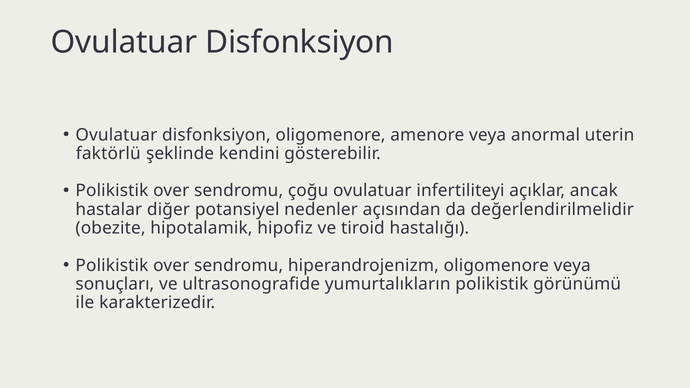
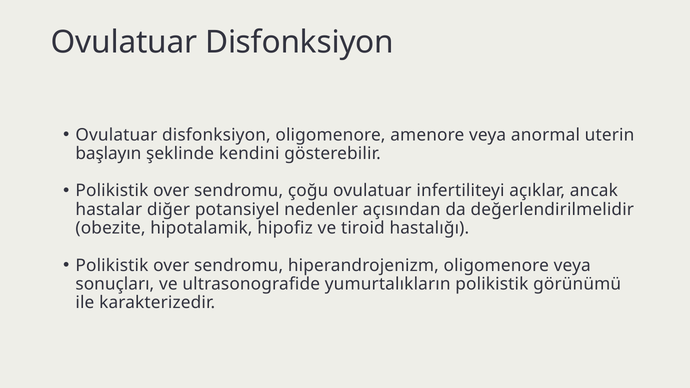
faktörlü: faktörlü -> başlayın (108, 154)
